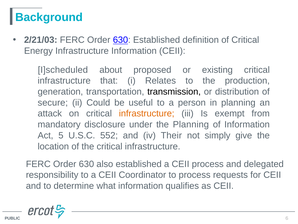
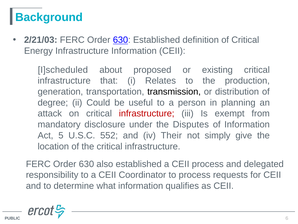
secure: secure -> degree (53, 102)
infrastructure colour: orange -> red (147, 113)
the Planning: Planning -> Disputes (191, 124)
